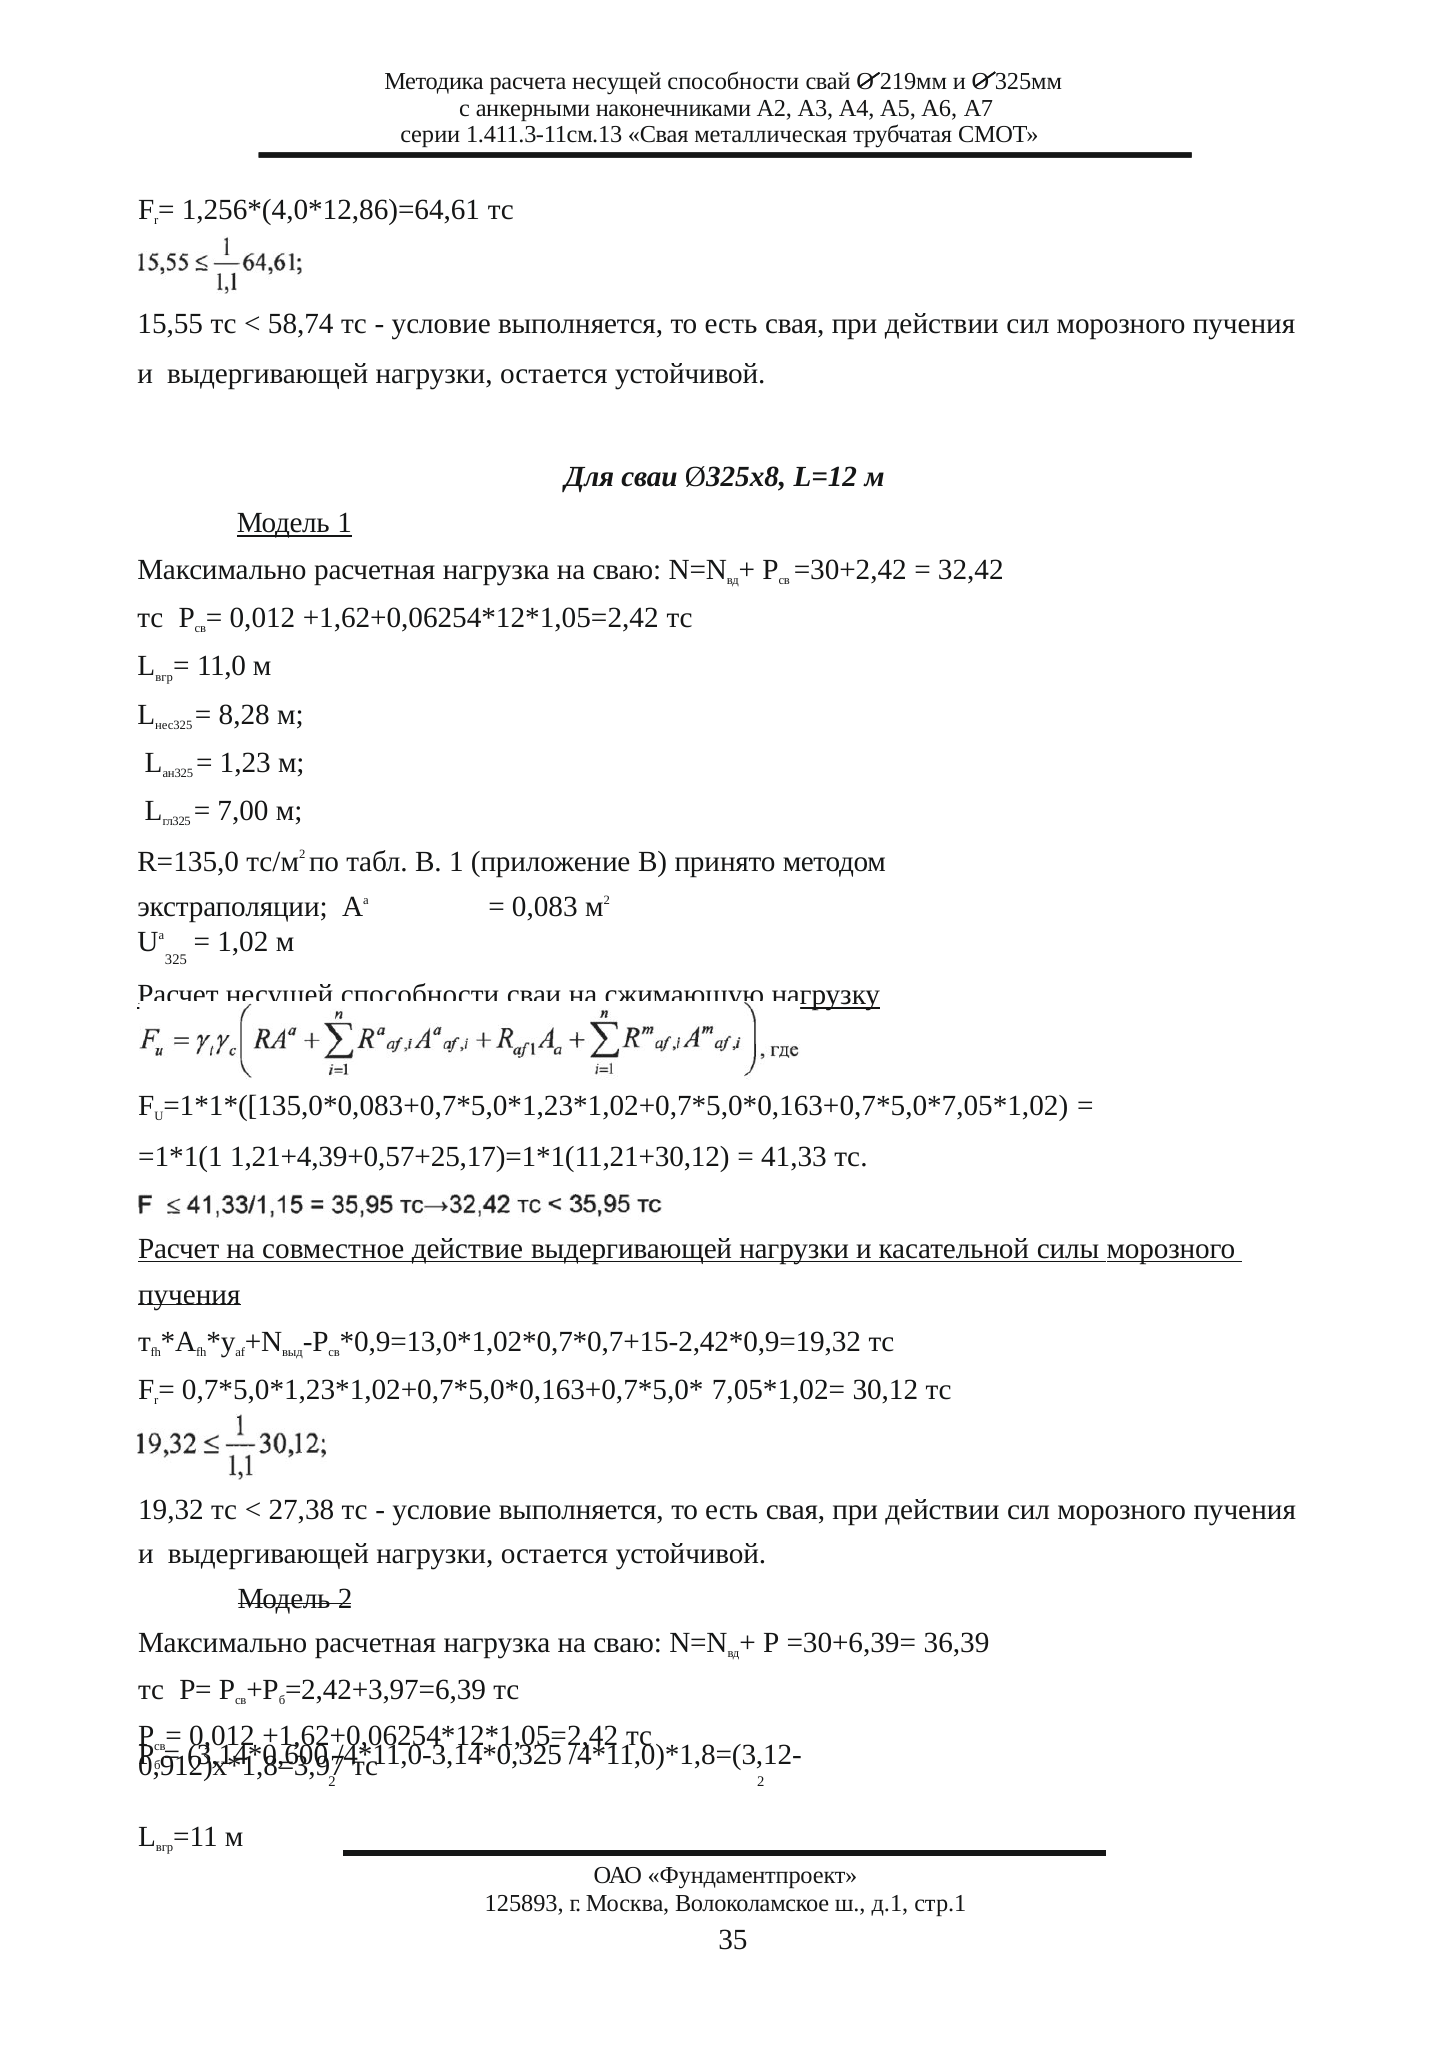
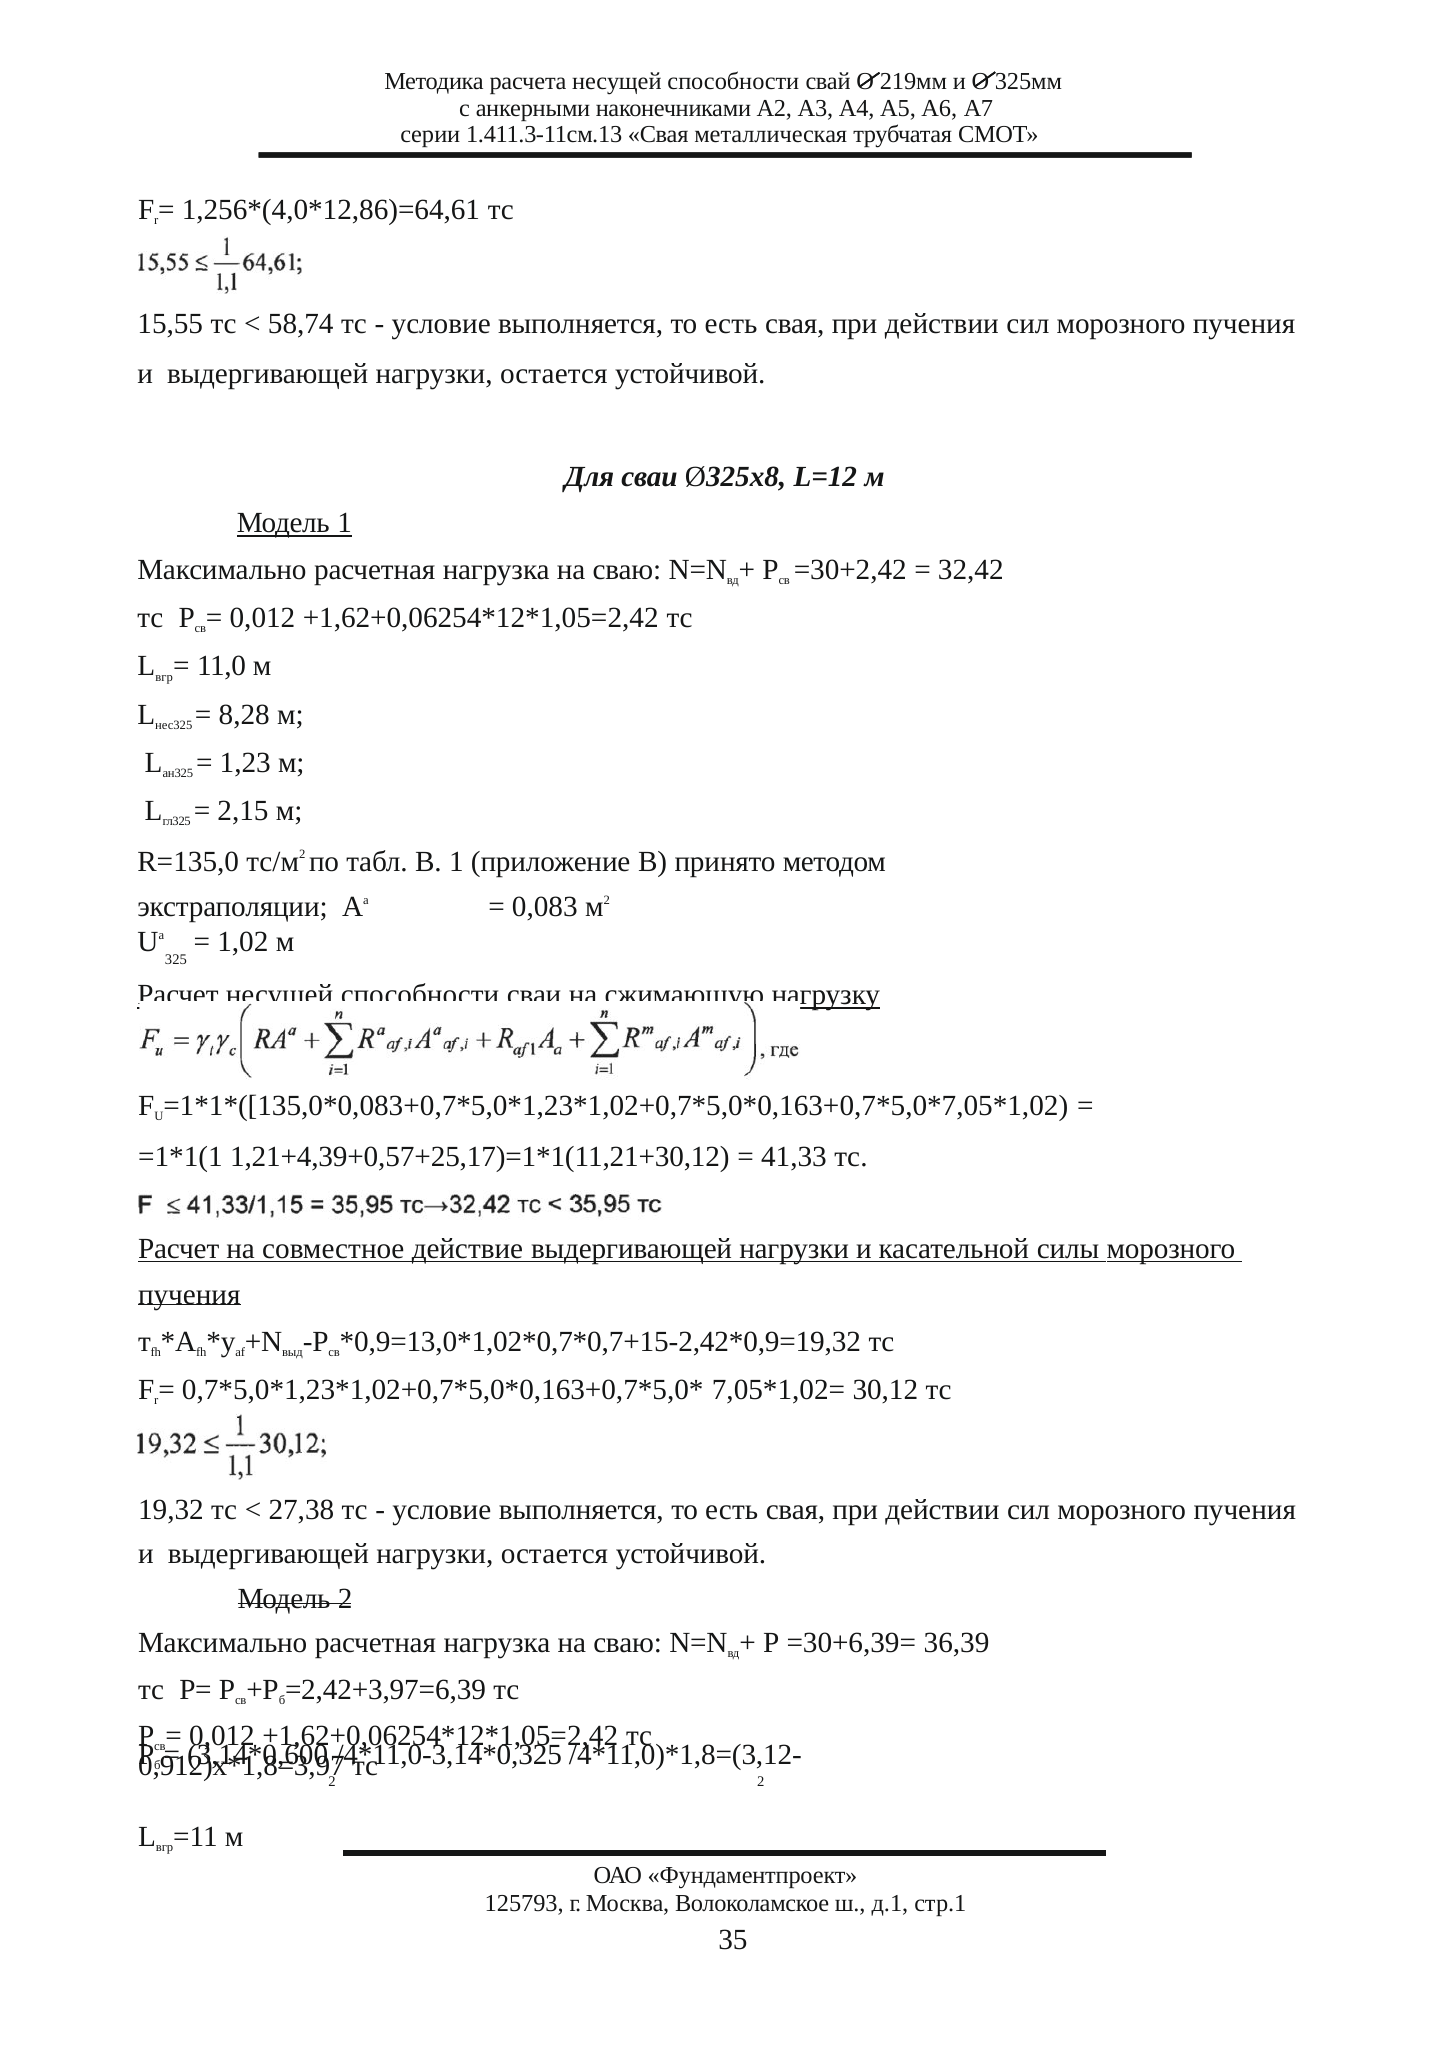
7,00: 7,00 -> 2,15 (243, 811)
125893: 125893 -> 125793 (524, 1905)
